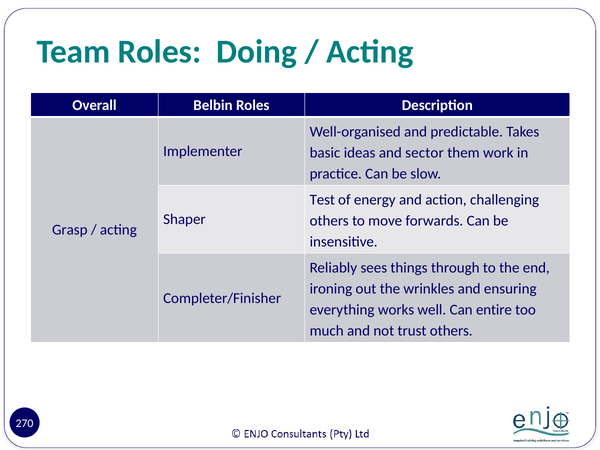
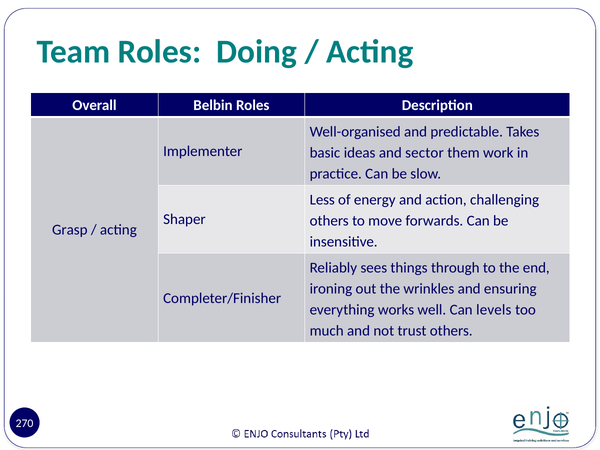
Test: Test -> Less (322, 200)
entire: entire -> levels (494, 310)
